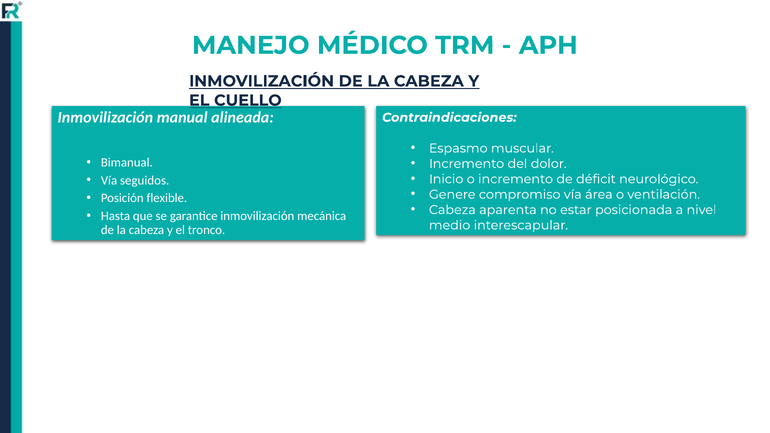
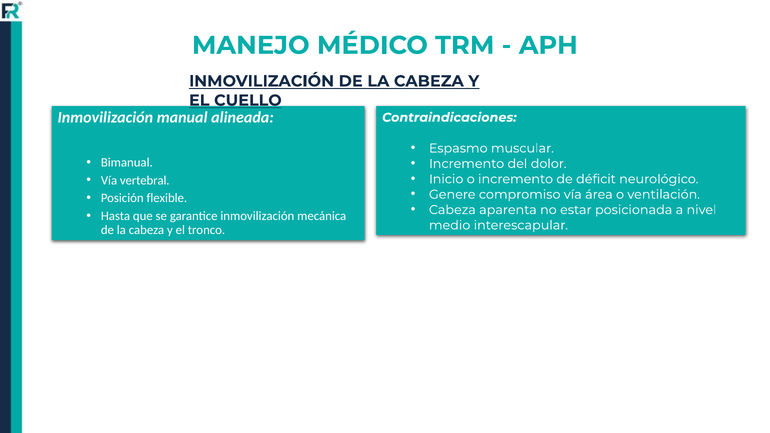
seguidos: seguidos -> vertebral (145, 180)
